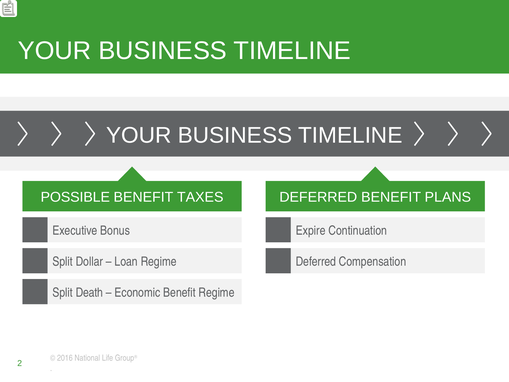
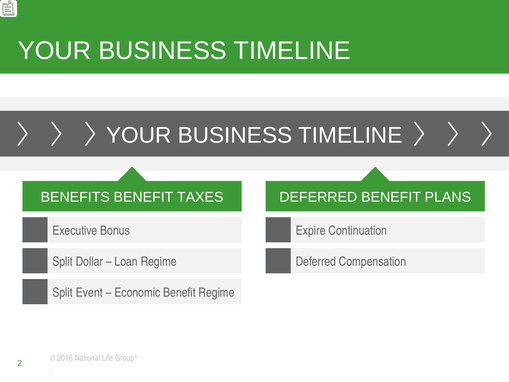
POSSIBLE: POSSIBLE -> BENEFITS (75, 197)
Death: Death -> Event (89, 292)
